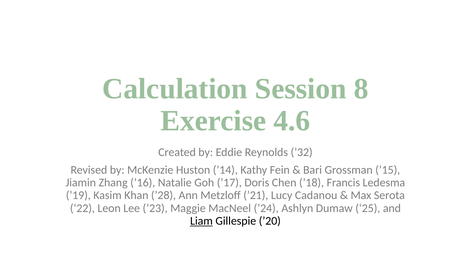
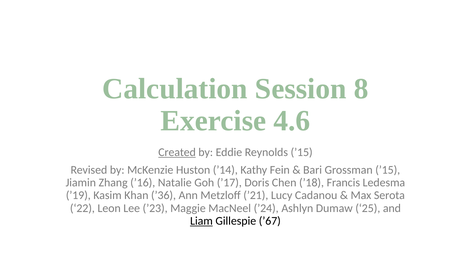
Created underline: none -> present (177, 152)
Reynolds ’32: ’32 -> ’15 (302, 152)
’28: ’28 -> ’36 (164, 195)
’20: ’20 -> ’67 (270, 221)
